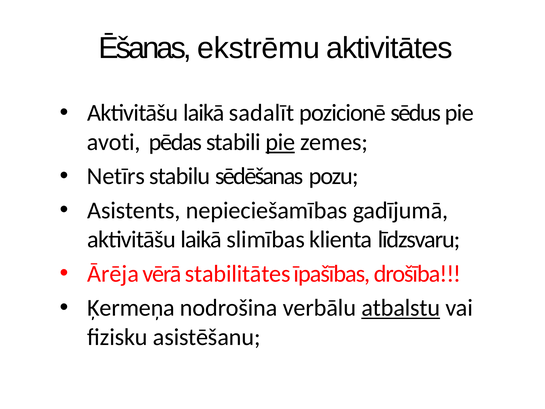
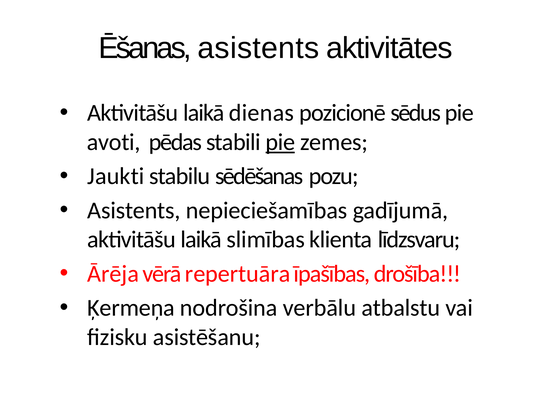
Ēšanas ekstrēmu: ekstrēmu -> asistents (258, 48)
sadalīt: sadalīt -> dienas (262, 113)
Netīrs: Netīrs -> Jaukti (116, 176)
stabilitātes: stabilitātes -> repertuāra (238, 274)
atbalstu underline: present -> none (401, 308)
